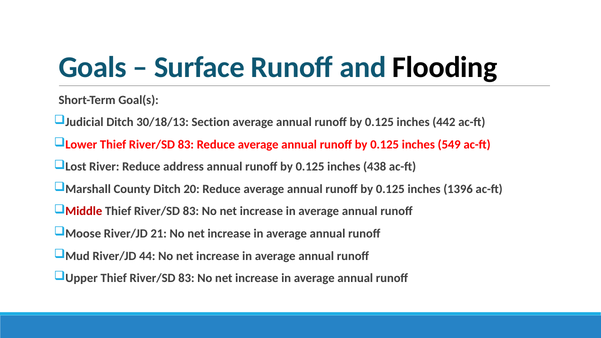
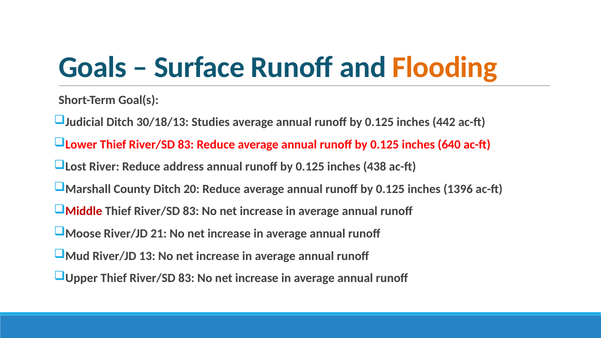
Flooding colour: black -> orange (445, 67)
Section: Section -> Studies (211, 122)
549: 549 -> 640 (449, 145)
44: 44 -> 13 (147, 256)
